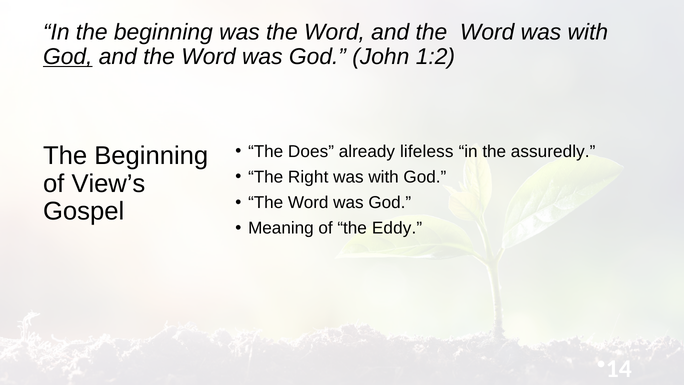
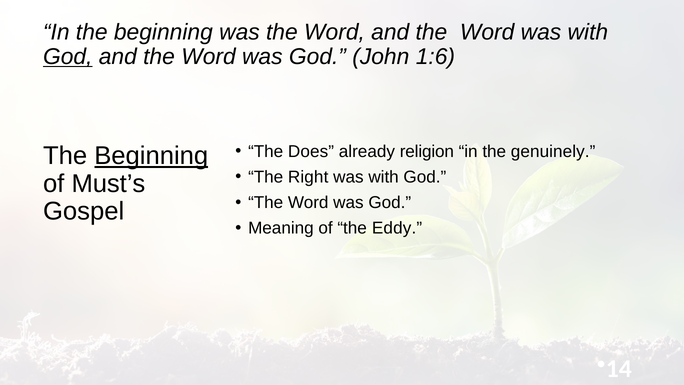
1:2: 1:2 -> 1:6 (435, 57)
lifeless: lifeless -> religion (427, 151)
assuredly: assuredly -> genuinely (553, 151)
Beginning underline: none -> present (151, 156)
View’s: View’s -> Must’s (108, 184)
